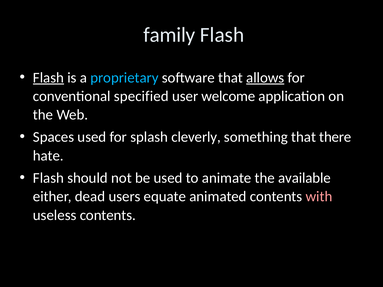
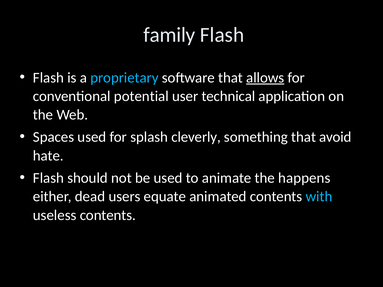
Flash underline: present -> none (48, 78)
specified: specified -> potential (141, 96)
welcome: welcome -> technical (228, 96)
there: there -> avoid (335, 137)
available: available -> happens (304, 178)
with colour: pink -> light blue (319, 197)
